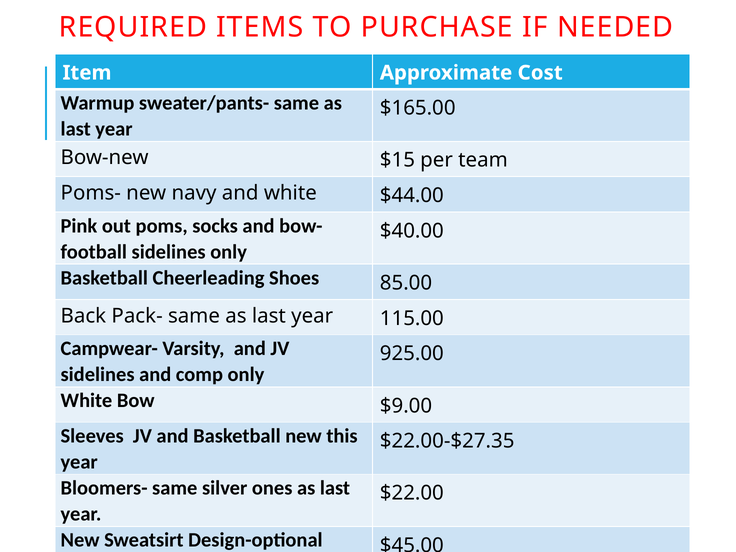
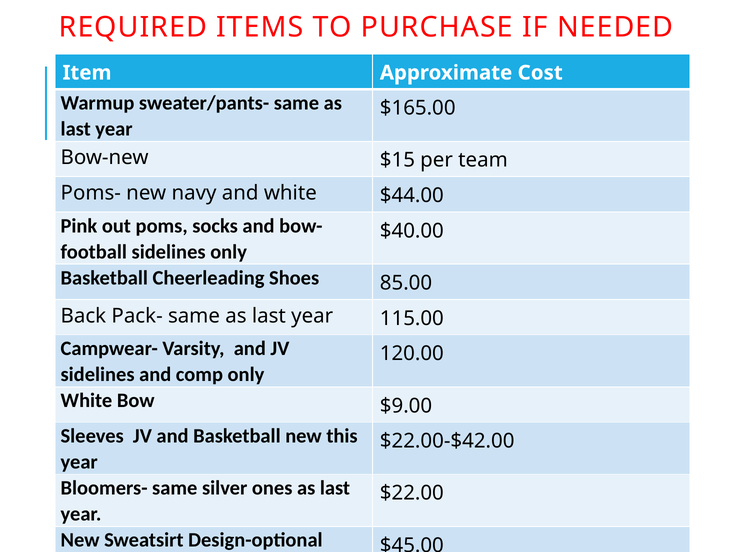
925.00: 925.00 -> 120.00 (412, 354)
$22.00-$27.35: $22.00-$27.35 -> $22.00-$42.00 (447, 441)
